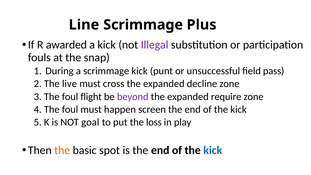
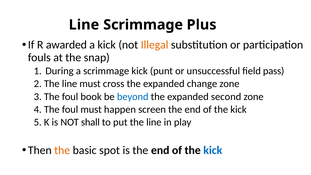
Illegal colour: purple -> orange (155, 45)
live: live -> line (70, 84)
decline: decline -> change (202, 84)
flight: flight -> book (91, 97)
beyond colour: purple -> blue (133, 97)
require: require -> second (226, 97)
goal: goal -> shall (90, 122)
put the loss: loss -> line (154, 122)
